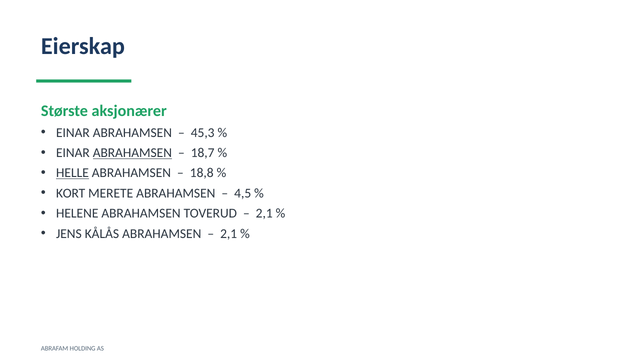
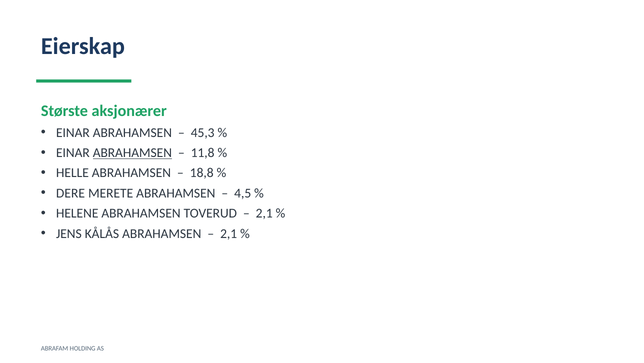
18,7: 18,7 -> 11,8 (203, 153)
HELLE underline: present -> none (72, 173)
KORT: KORT -> DERE (71, 193)
